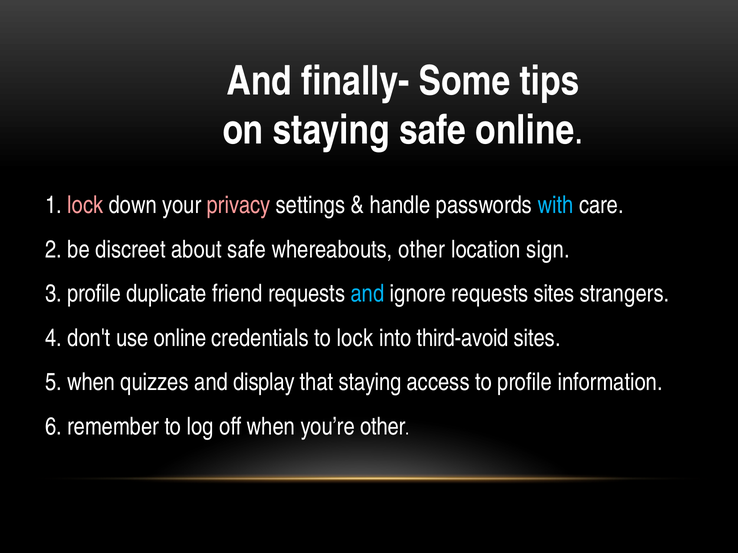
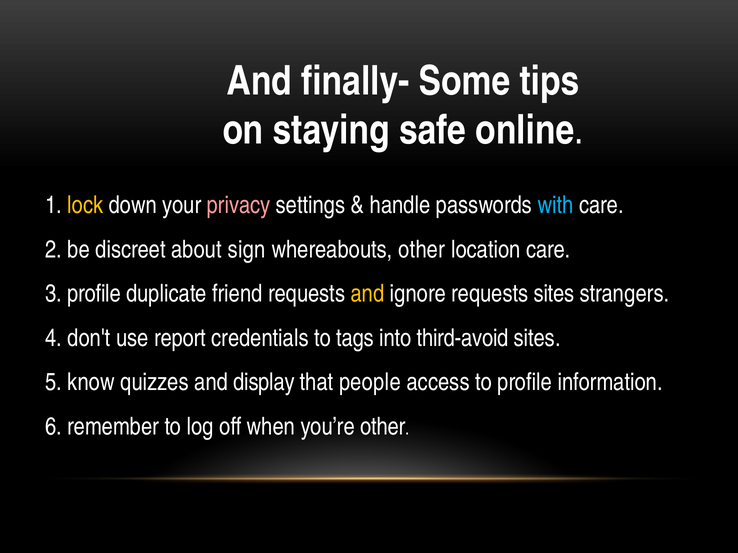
lock colour: pink -> yellow (85, 205)
about safe: safe -> sign (247, 250)
location sign: sign -> care (548, 250)
and colour: light blue -> yellow (367, 294)
use online: online -> report (180, 338)
to lock: lock -> tags (355, 338)
5 when: when -> know (91, 383)
that staying: staying -> people (370, 383)
